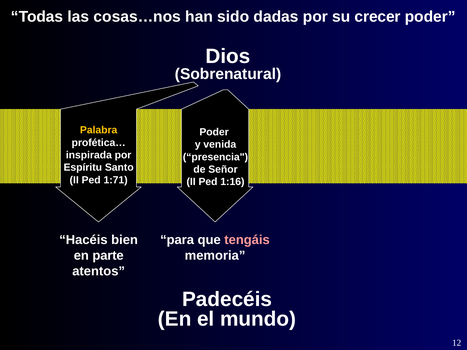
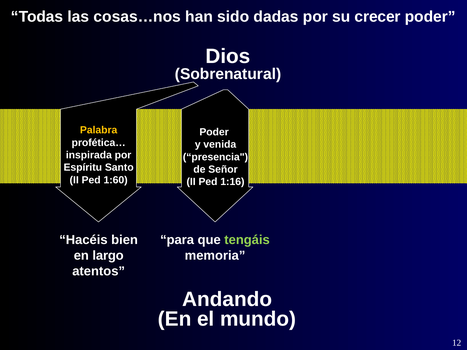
1:71: 1:71 -> 1:60 (116, 180)
tengáis colour: pink -> light green (247, 240)
parte: parte -> largo (108, 256)
Padecéis: Padecéis -> Andando (227, 299)
